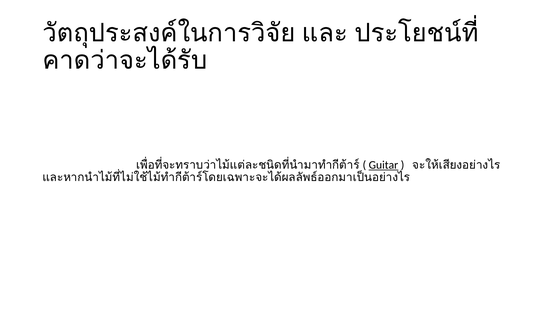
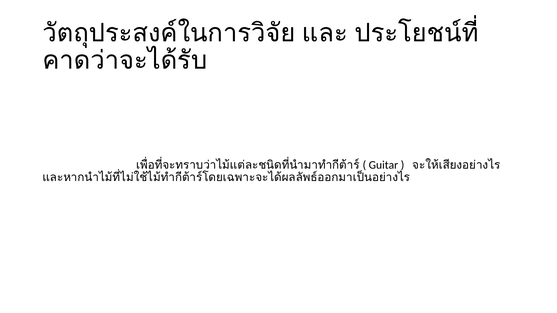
Guitar underline: present -> none (383, 165)
